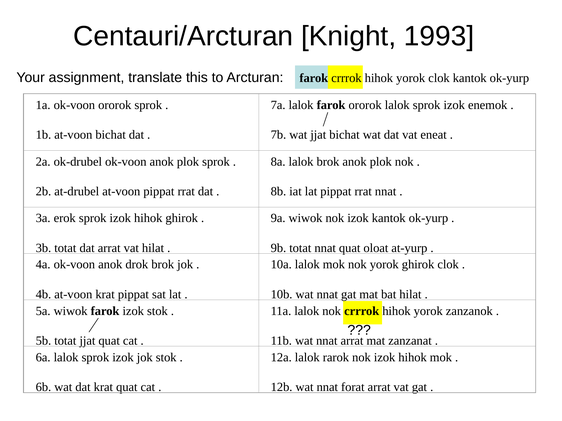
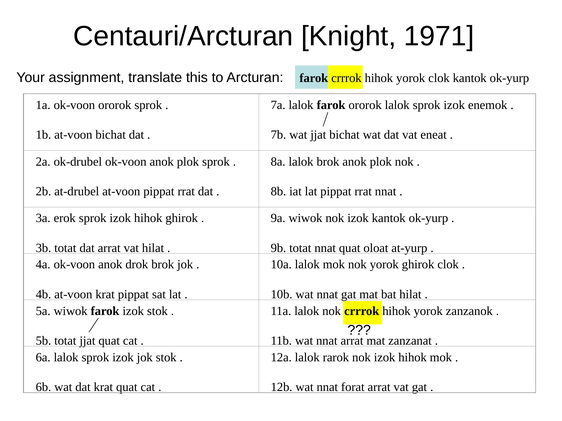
1993: 1993 -> 1971 (439, 36)
